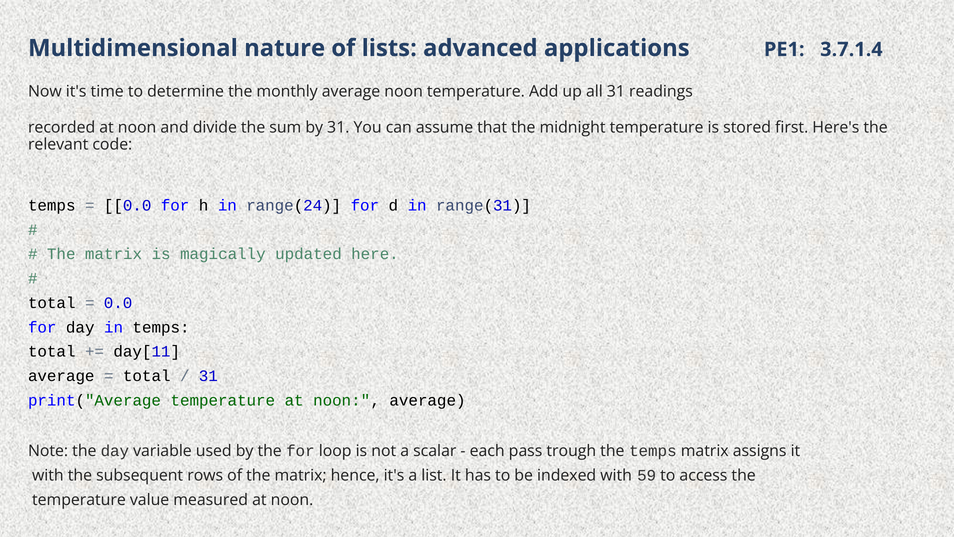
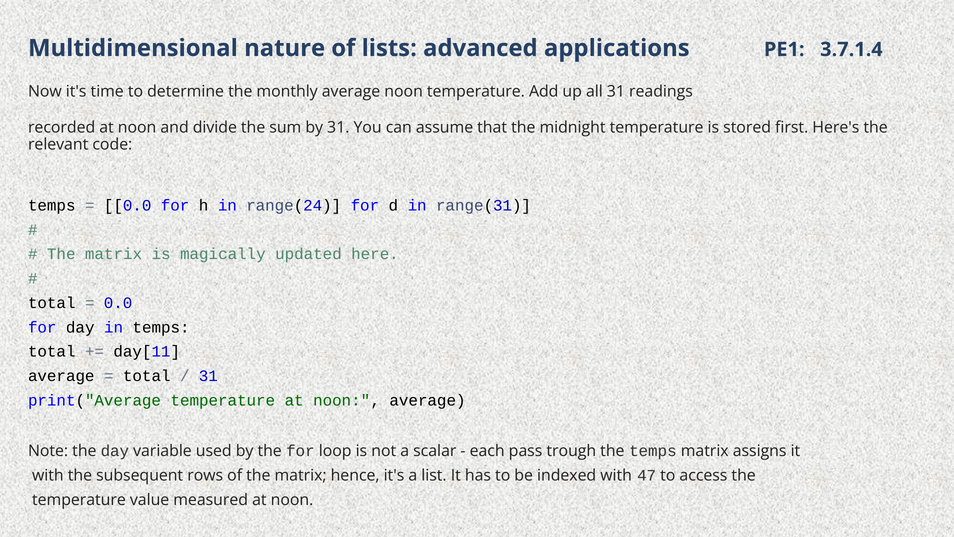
59: 59 -> 47 (647, 475)
